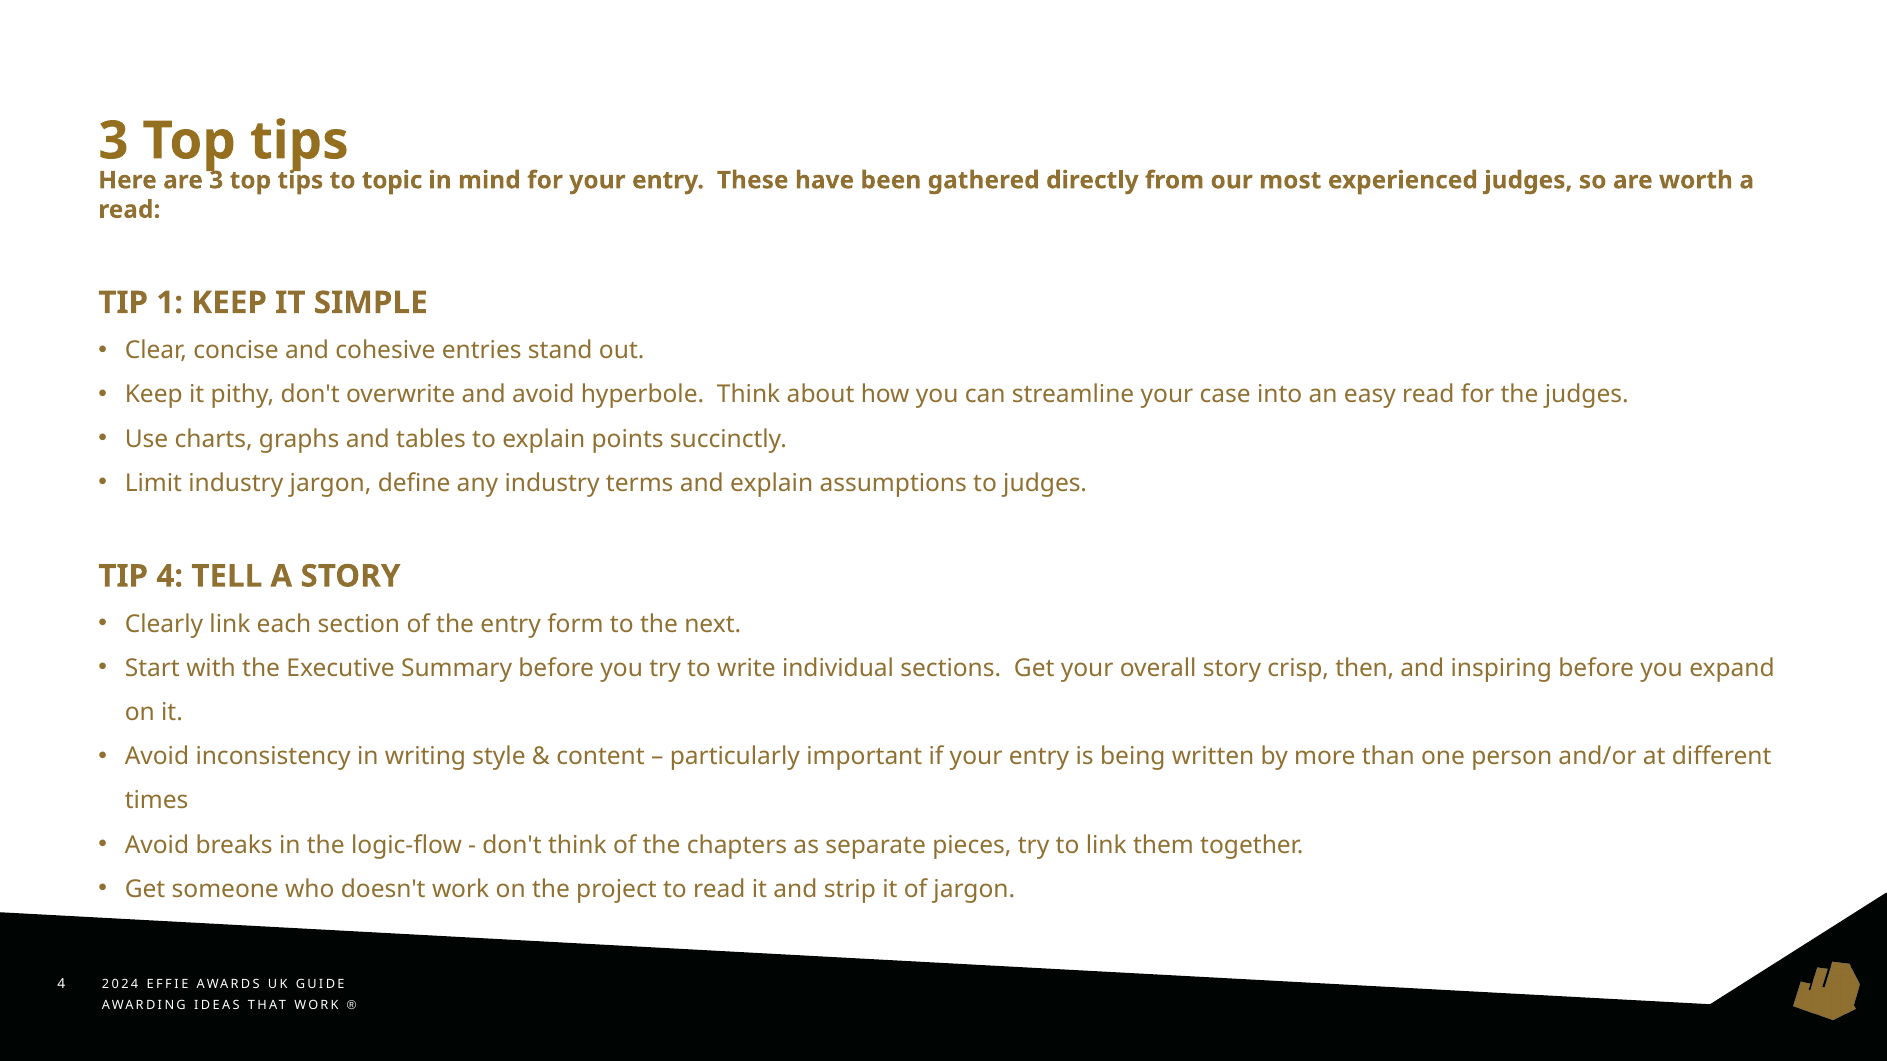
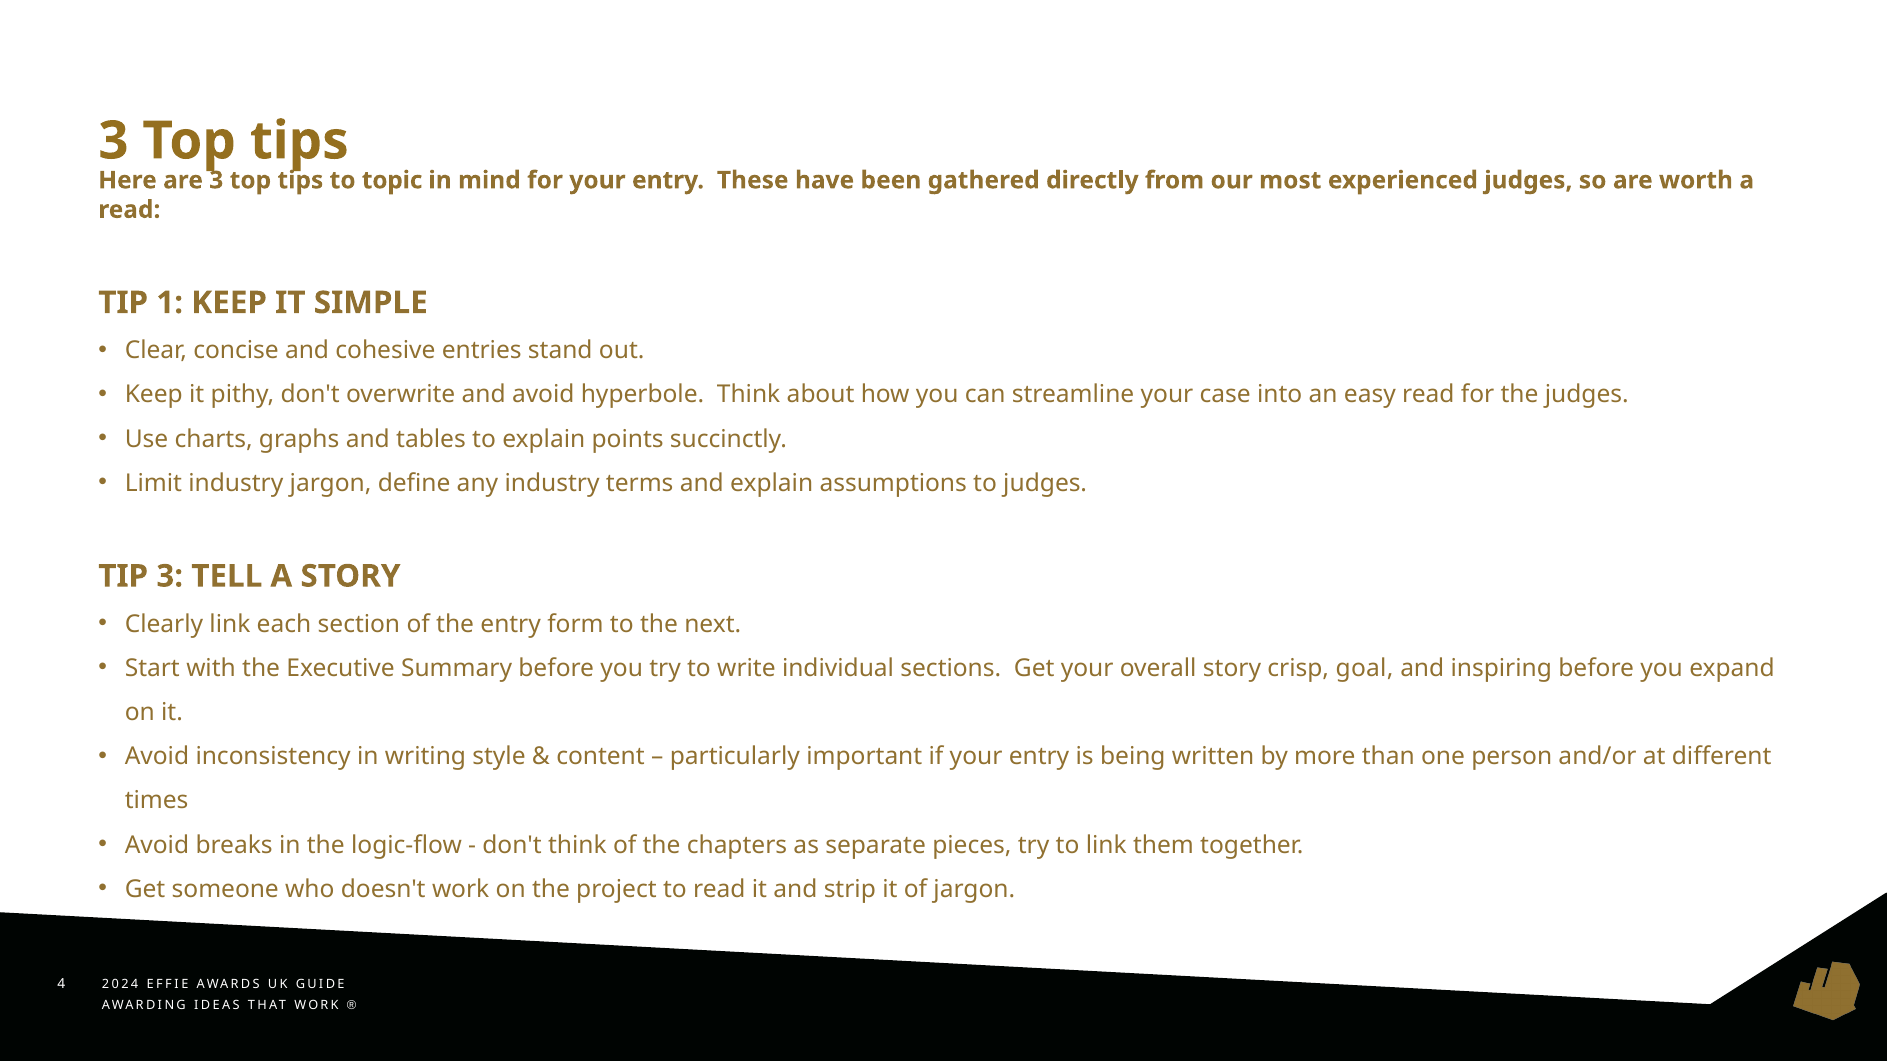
TIP 4: 4 -> 3 (170, 576)
then: then -> goal (1365, 669)
